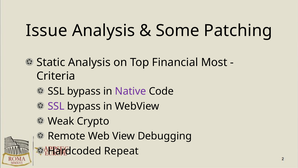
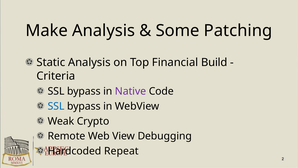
Issue: Issue -> Make (47, 31)
Most: Most -> Build (214, 62)
SSL colour: purple -> blue (56, 106)
